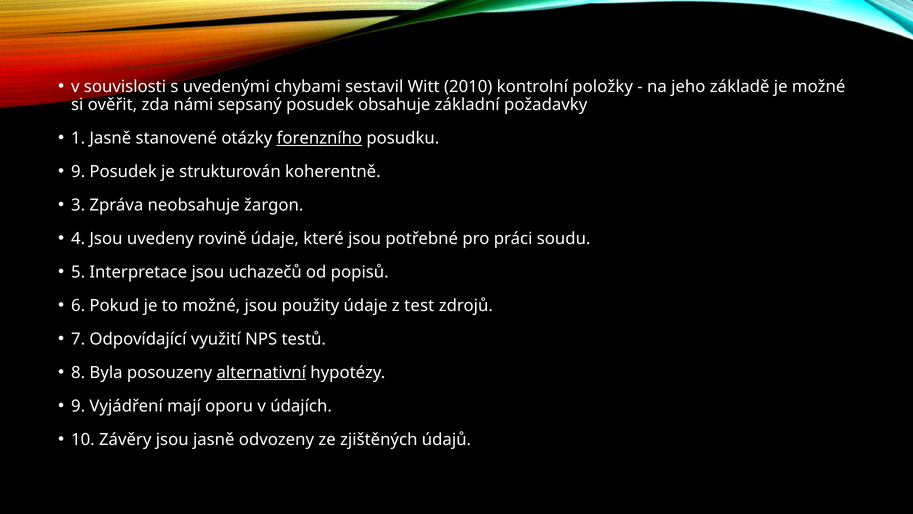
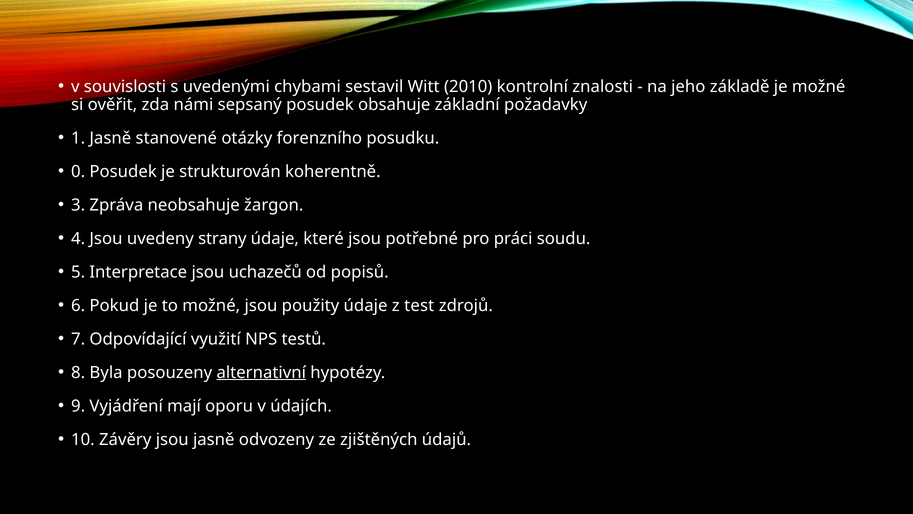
položky: položky -> znalosti (603, 86)
forenzního underline: present -> none (319, 138)
9: 9 -> 0 (78, 171)
rovině: rovině -> strany (222, 238)
